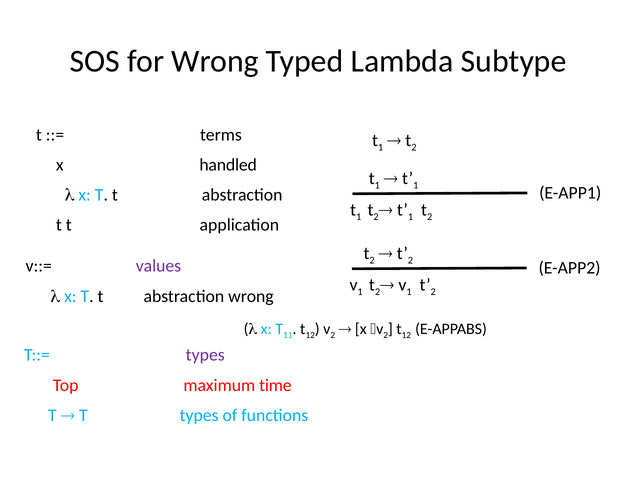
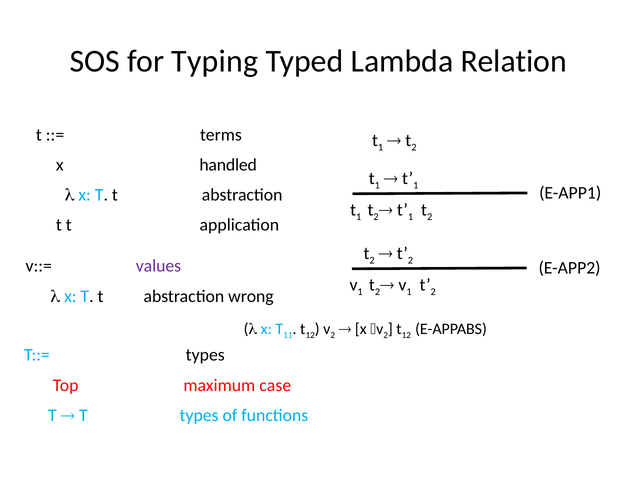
for Wrong: Wrong -> Typing (215, 61)
Subtype: Subtype -> Relation (514, 61)
types colour: purple -> black (205, 355)
time: time -> case (275, 385)
